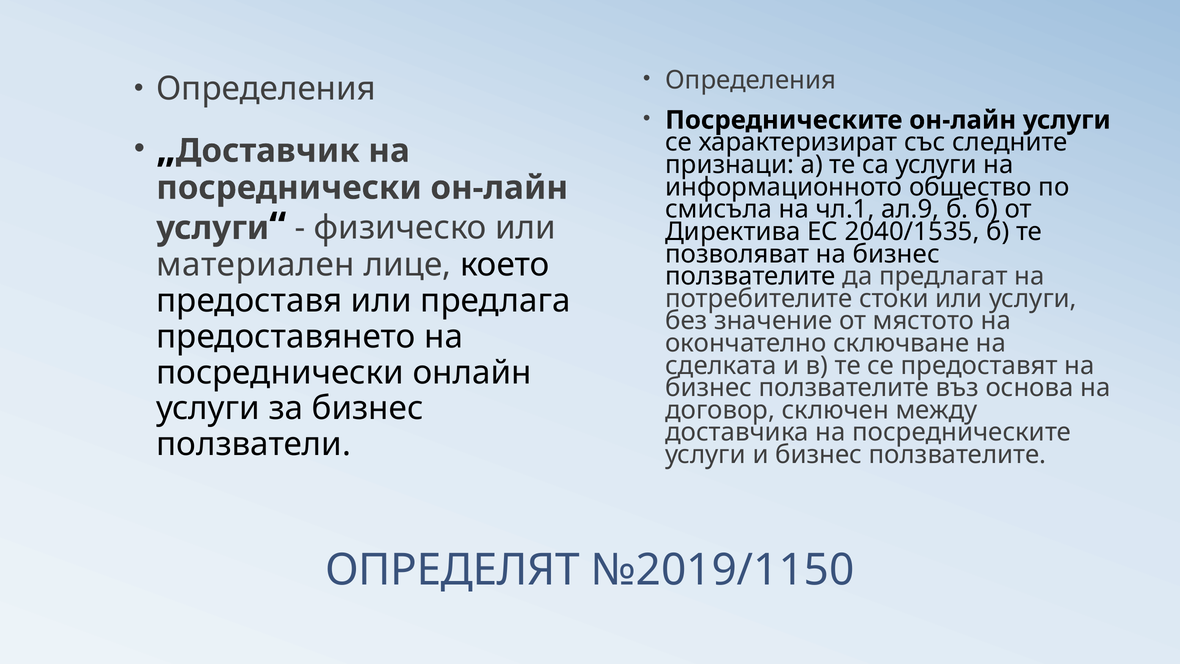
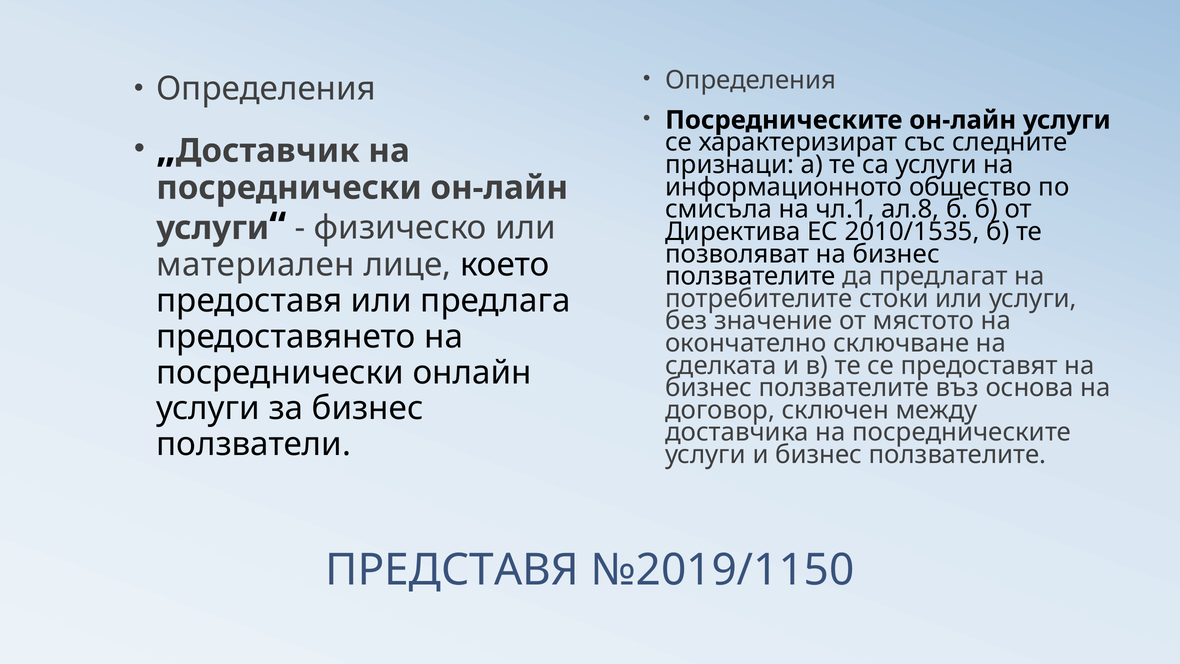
ал.9: ал.9 -> ал.8 (910, 209)
2040/1535: 2040/1535 -> 2010/1535 (912, 232)
ОПРЕДЕЛЯТ: ОПРЕДЕЛЯТ -> ПРЕДСТАВЯ (452, 570)
